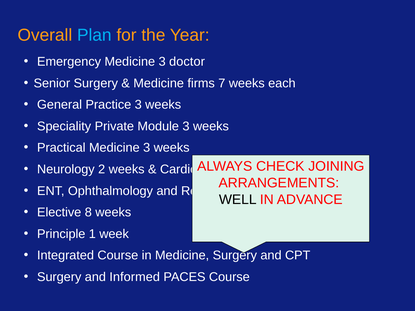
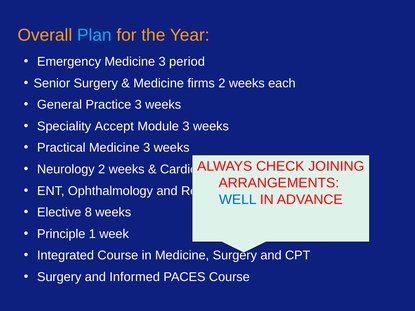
doctor: doctor -> period (187, 62)
firms 7: 7 -> 2 (222, 83)
Private: Private -> Accept (114, 126)
WELL colour: black -> blue (238, 200)
